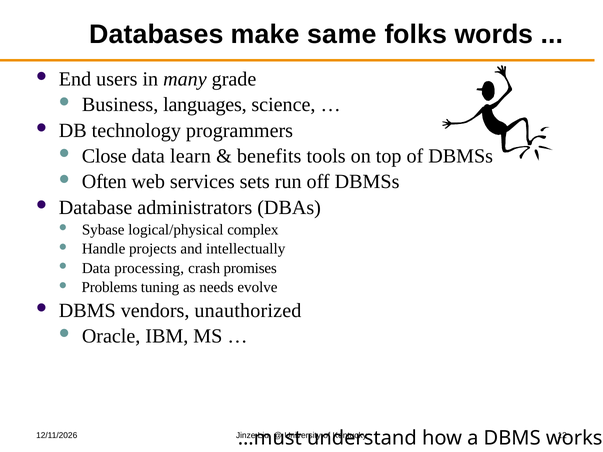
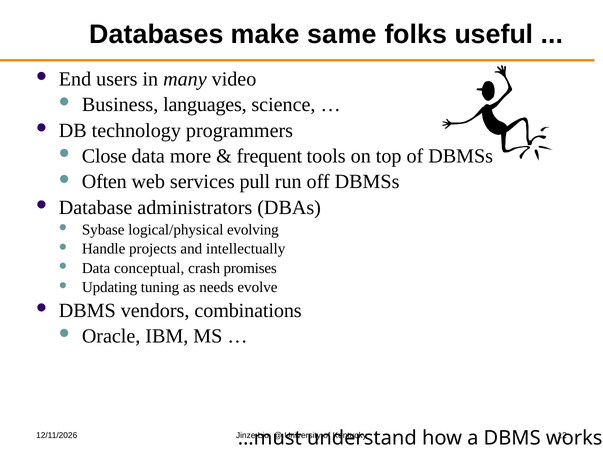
words: words -> useful (494, 35)
grade: grade -> video (234, 79)
learn: learn -> more (191, 156)
benefits: benefits -> frequent (269, 156)
sets: sets -> pull (255, 182)
complex: complex -> evolving (253, 230)
processing: processing -> conceptual (149, 268)
Problems: Problems -> Updating (110, 288)
unauthorized: unauthorized -> combinations (248, 311)
